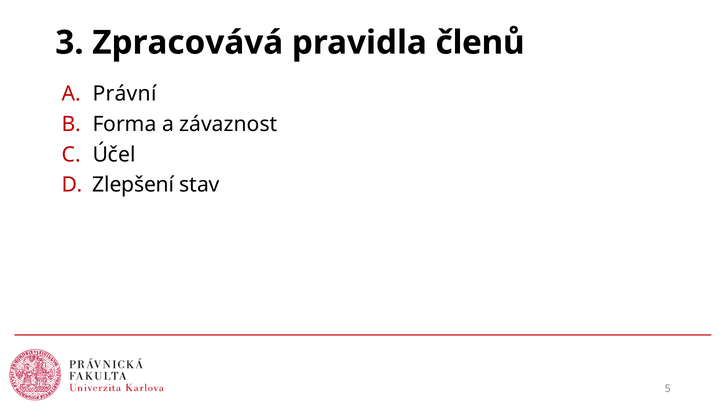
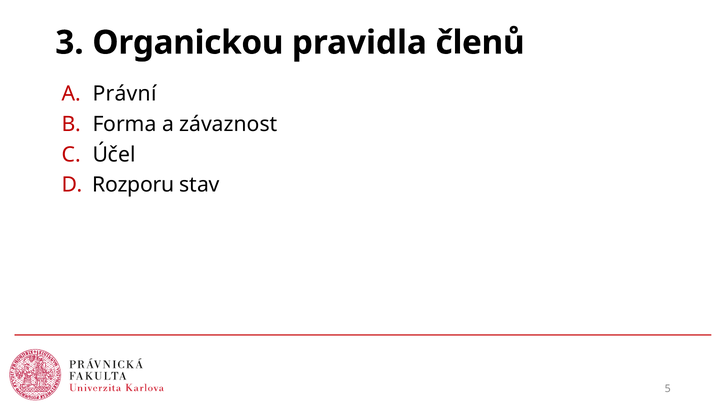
Zpracovává: Zpracovává -> Organickou (188, 43)
Zlepšení: Zlepšení -> Rozporu (133, 185)
